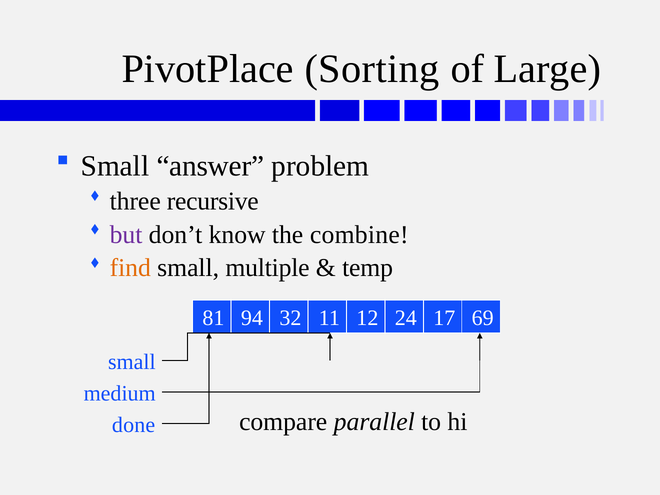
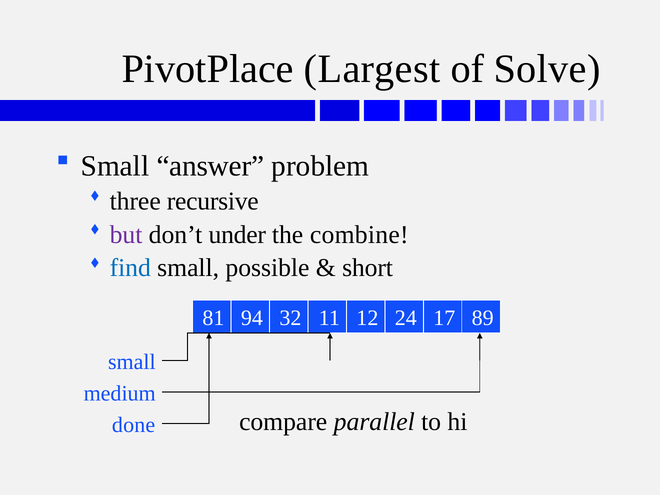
Sorting: Sorting -> Largest (372, 69)
Large: Large -> Solve (547, 69)
know: know -> under (237, 235)
find colour: orange -> blue (130, 268)
multiple: multiple -> possible (267, 268)
temp: temp -> short (368, 268)
69: 69 -> 89 (483, 318)
